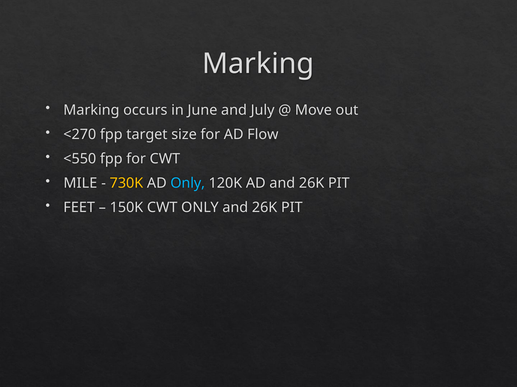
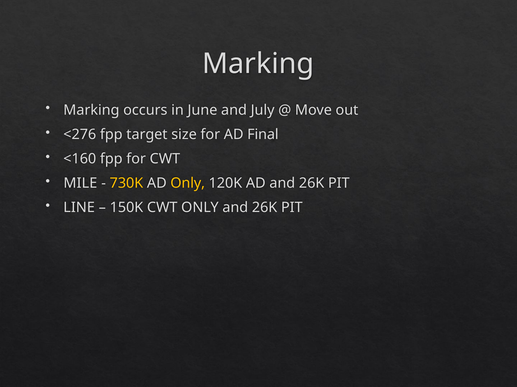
<270: <270 -> <276 (80, 135)
Flow: Flow -> Final (263, 135)
<550: <550 -> <160 (80, 159)
Only colour: light blue -> yellow (188, 183)
FEET: FEET -> LINE (79, 208)
